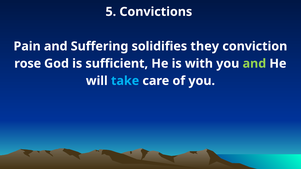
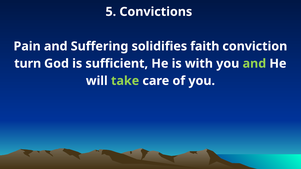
they: they -> faith (205, 46)
rose: rose -> turn (28, 64)
take colour: light blue -> light green (125, 81)
